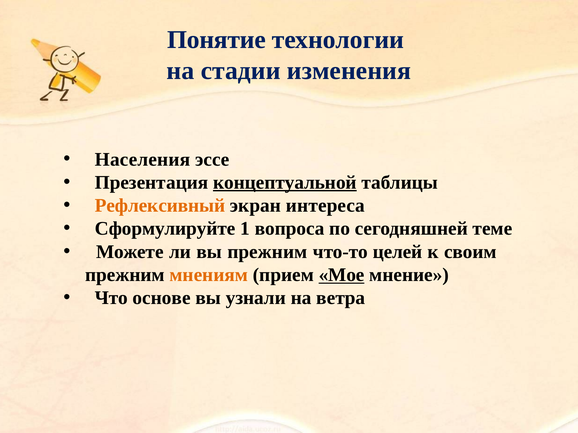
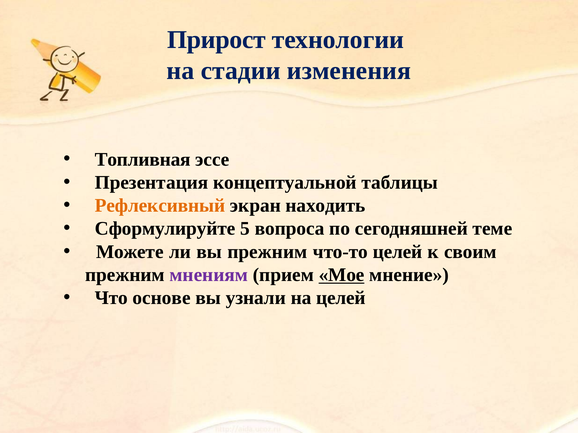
Понятие: Понятие -> Прирост (216, 40)
Населения: Населения -> Топливная (143, 160)
концептуальной underline: present -> none (285, 183)
интереса: интереса -> находить (325, 206)
1: 1 -> 5 (245, 229)
мнениям colour: orange -> purple (209, 275)
на ветра: ветра -> целей (341, 298)
